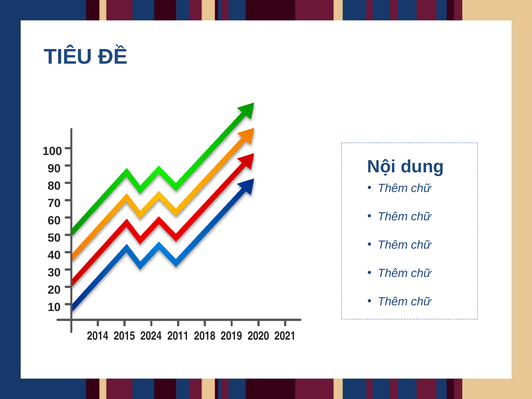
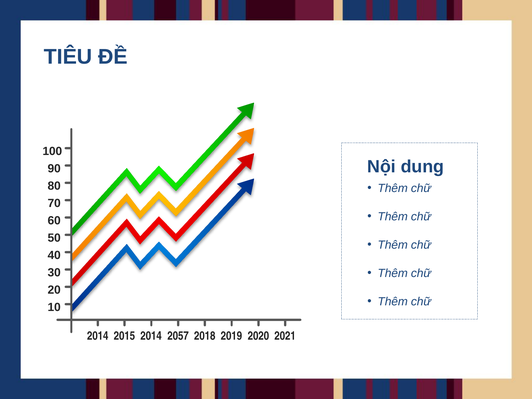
2015 2024: 2024 -> 2014 (151, 336)
2011: 2011 -> 2057 (178, 336)
